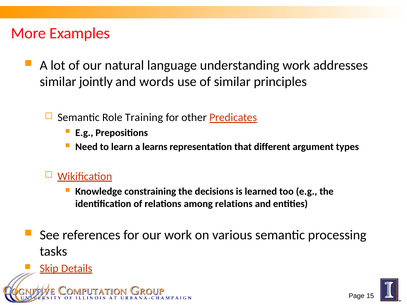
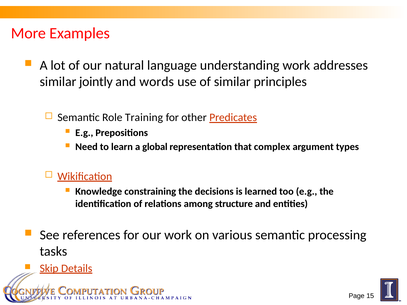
learns: learns -> global (155, 147)
different: different -> complex (272, 147)
among relations: relations -> structure (234, 204)
